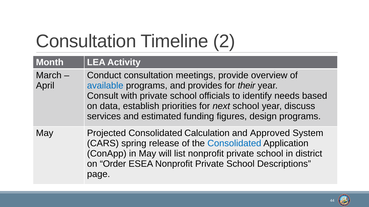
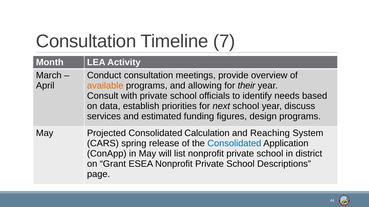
2: 2 -> 7 (224, 41)
available colour: blue -> orange (105, 86)
provides: provides -> allowing (205, 86)
Approved: Approved -> Reaching (270, 133)
Order: Order -> Grant (113, 164)
